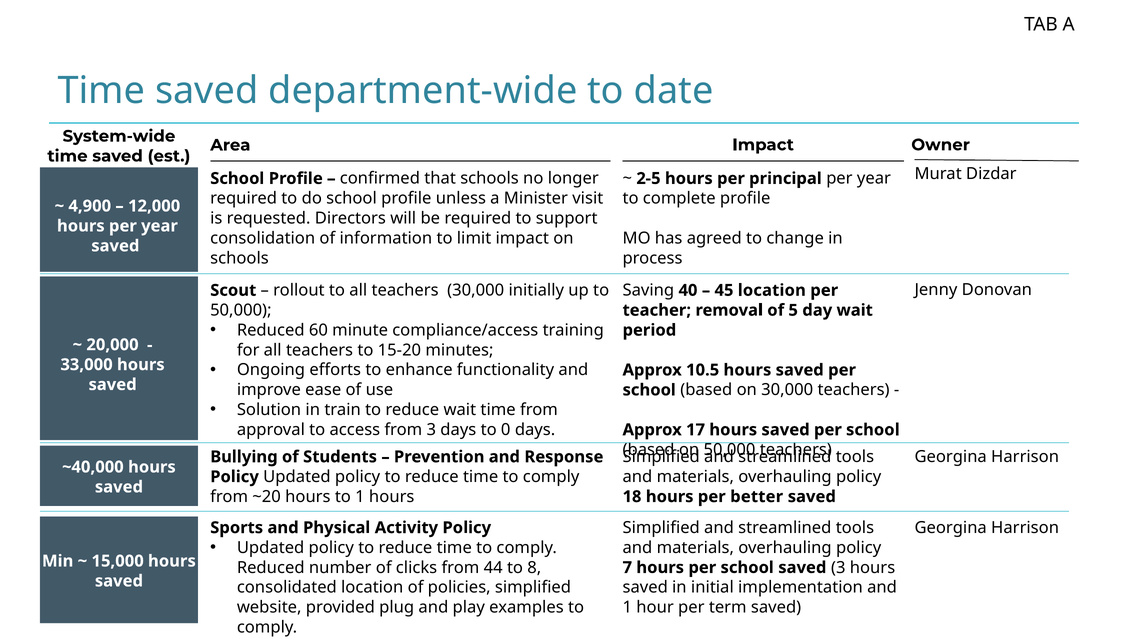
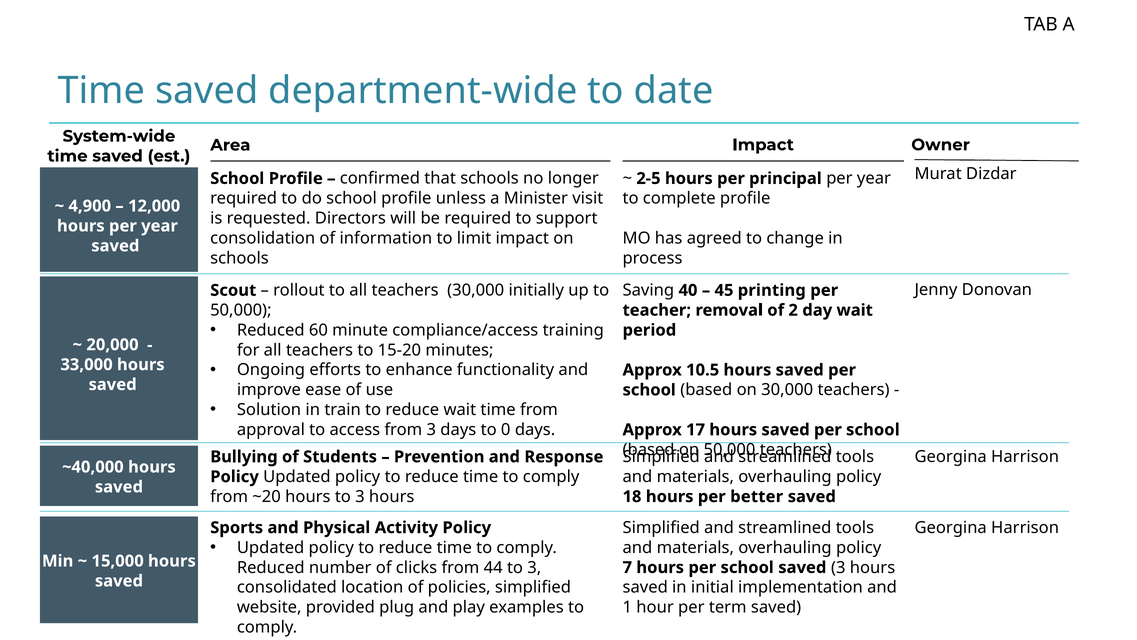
45 location: location -> printing (772, 290)
5: 5 -> 2 (793, 310)
hours to 1: 1 -> 3 (360, 496)
44 to 8: 8 -> 3 (534, 567)
